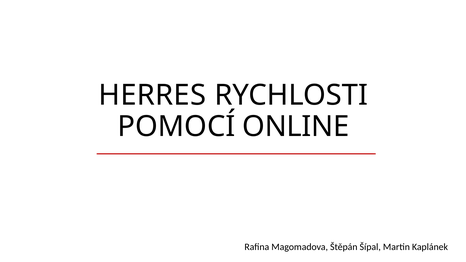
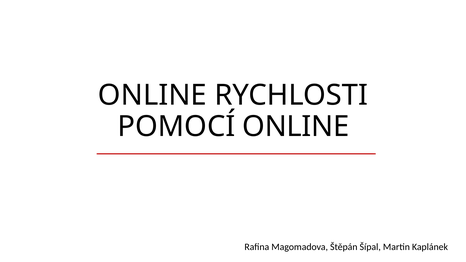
HERRES: HERRES -> ONLINE (152, 95)
